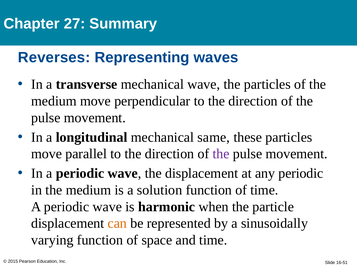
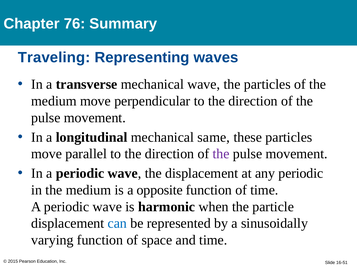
27: 27 -> 76 (75, 24)
Reverses: Reverses -> Traveling (54, 57)
solution: solution -> opposite (160, 190)
can colour: orange -> blue (117, 223)
